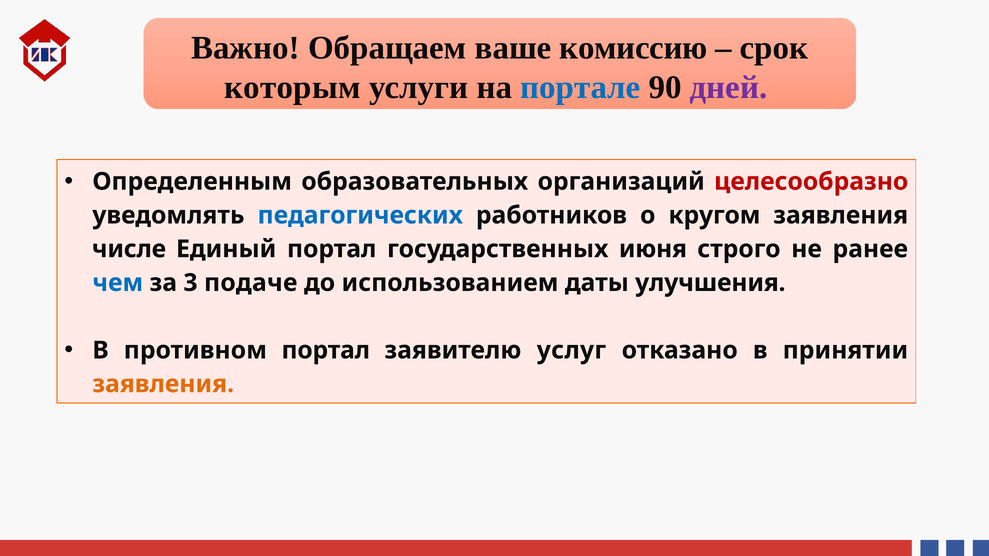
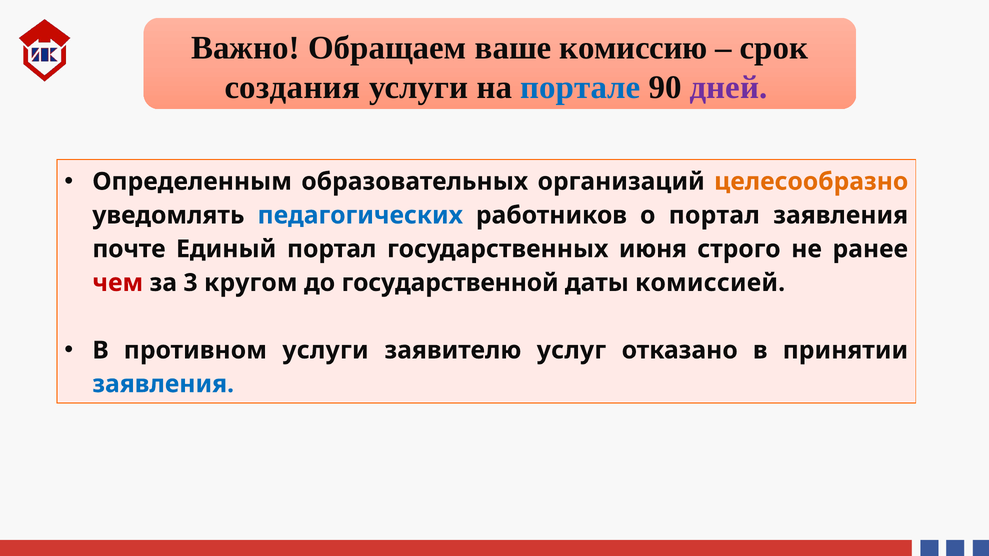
которым: которым -> создания (292, 88)
целесообразно colour: red -> orange (811, 182)
о кругом: кругом -> портал (714, 215)
числе: числе -> почте (129, 249)
чем colour: blue -> red (118, 283)
подаче: подаче -> кругом (251, 283)
использованием: использованием -> государственной (450, 283)
улучшения: улучшения -> комиссией (710, 283)
противном портал: портал -> услуги (326, 350)
заявления colour: orange -> blue (163, 384)
